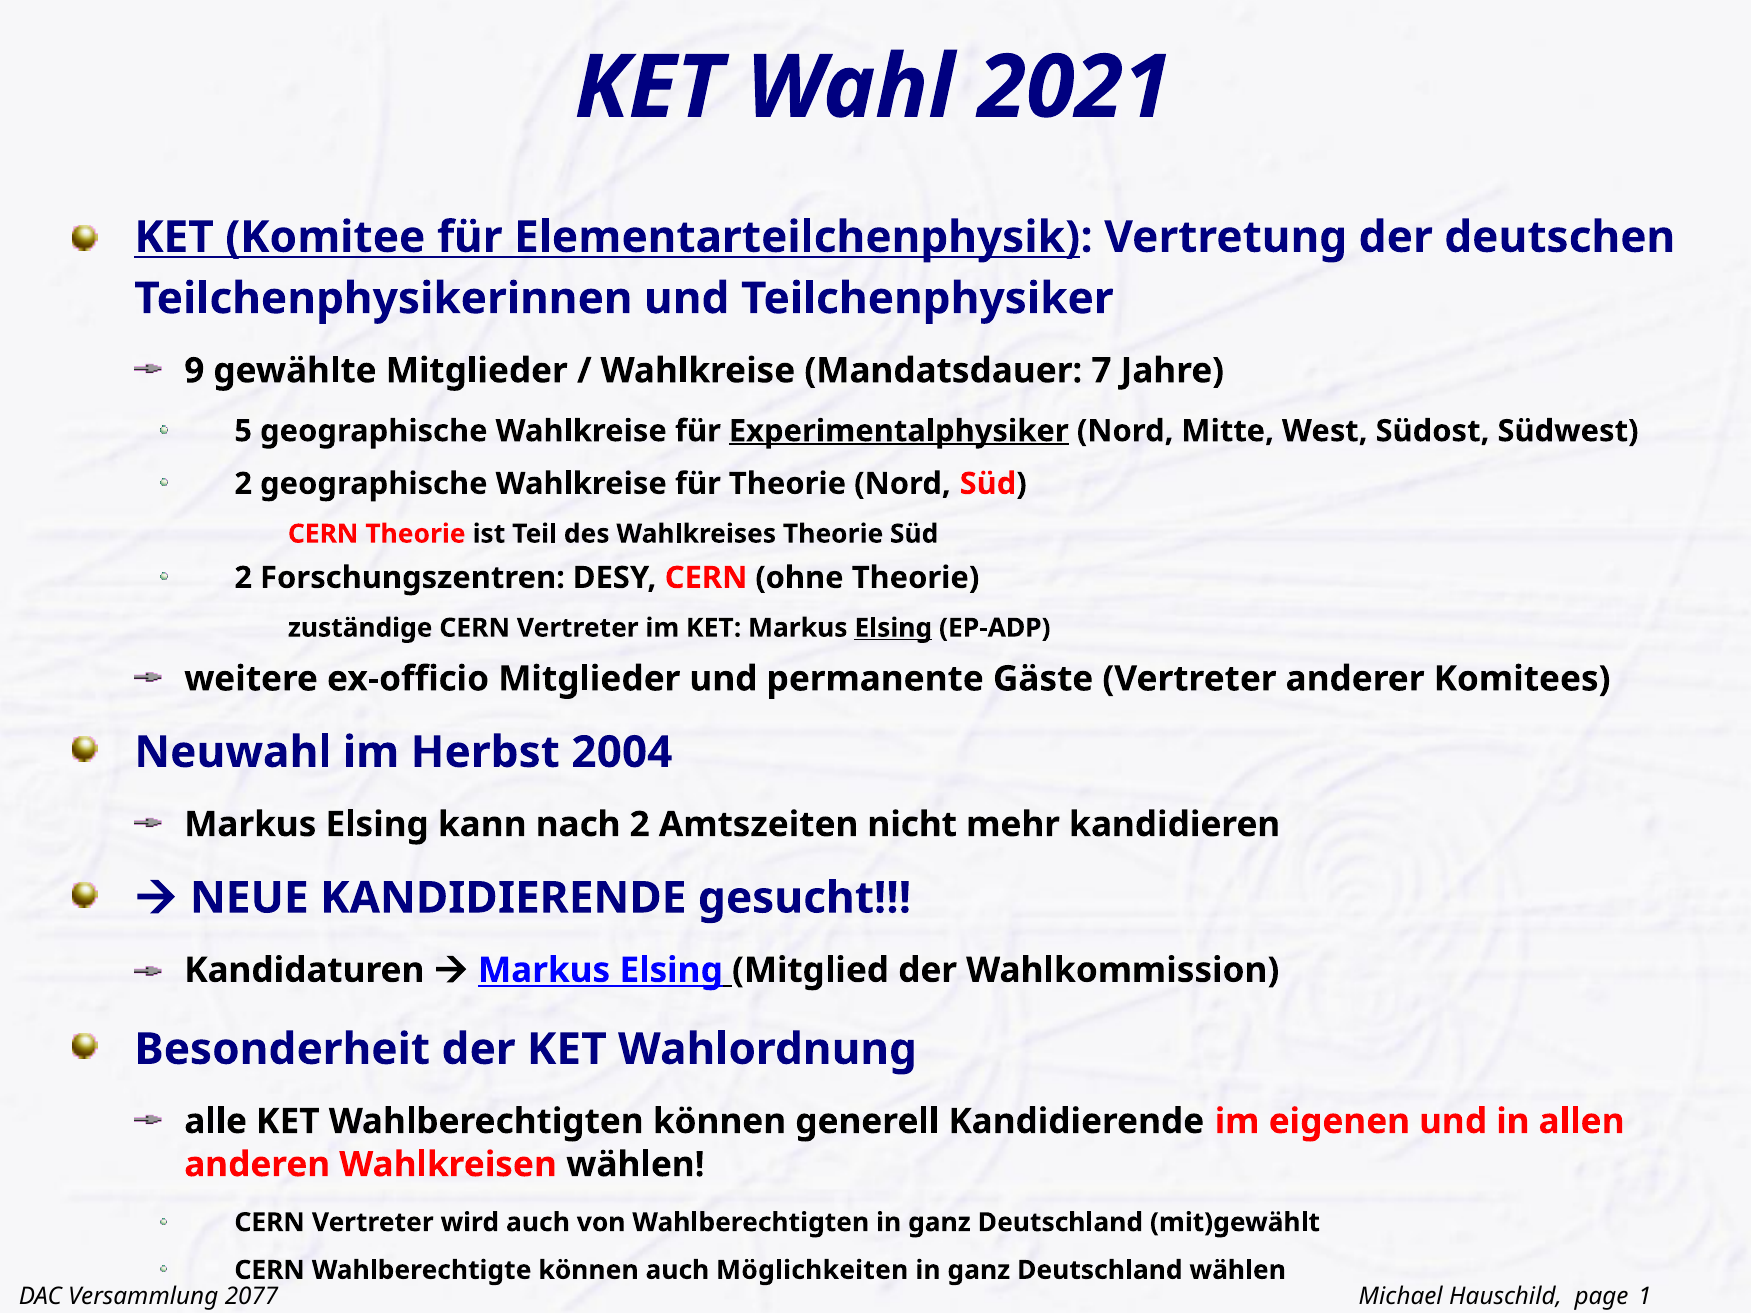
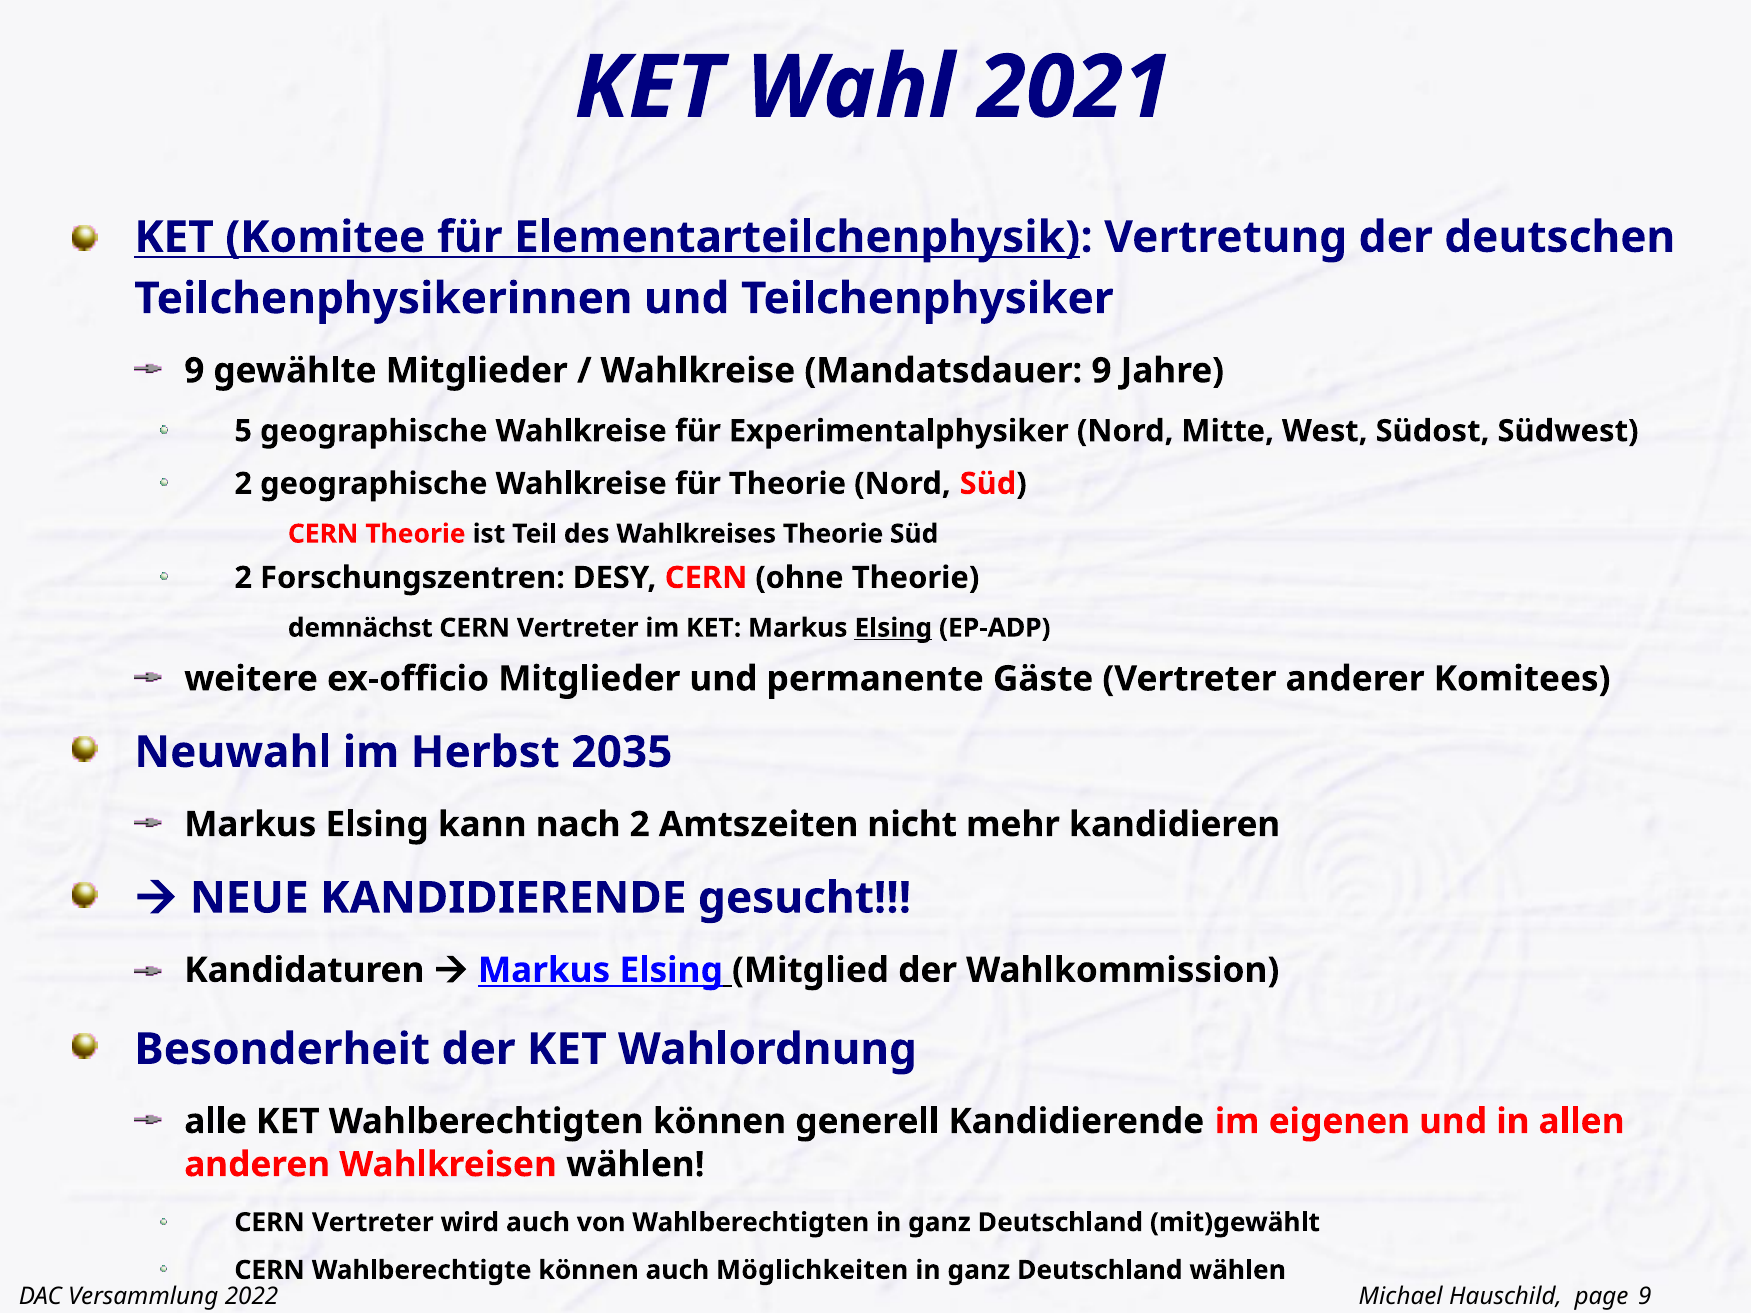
Mandatsdauer 7: 7 -> 9 (1101, 371)
Experimentalphysiker underline: present -> none (899, 431)
zuständige: zuständige -> demnächst (360, 628)
2004: 2004 -> 2035 (622, 752)
2077: 2077 -> 2022 (252, 1297)
1: 1 -> 9 (1645, 1297)
